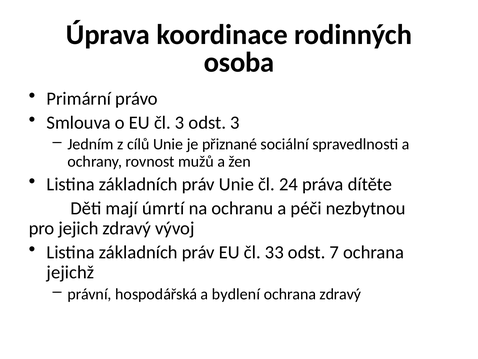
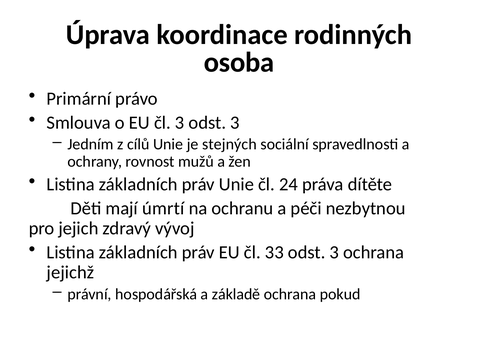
přiznané: přiznané -> stejných (229, 144)
33 odst 7: 7 -> 3 (334, 252)
bydlení: bydlení -> základě (236, 294)
ochrana zdravý: zdravý -> pokud (340, 294)
